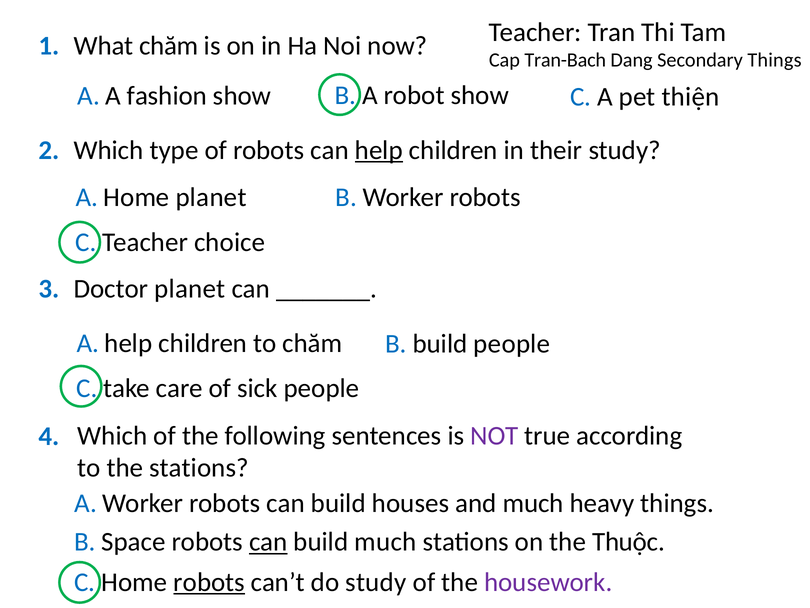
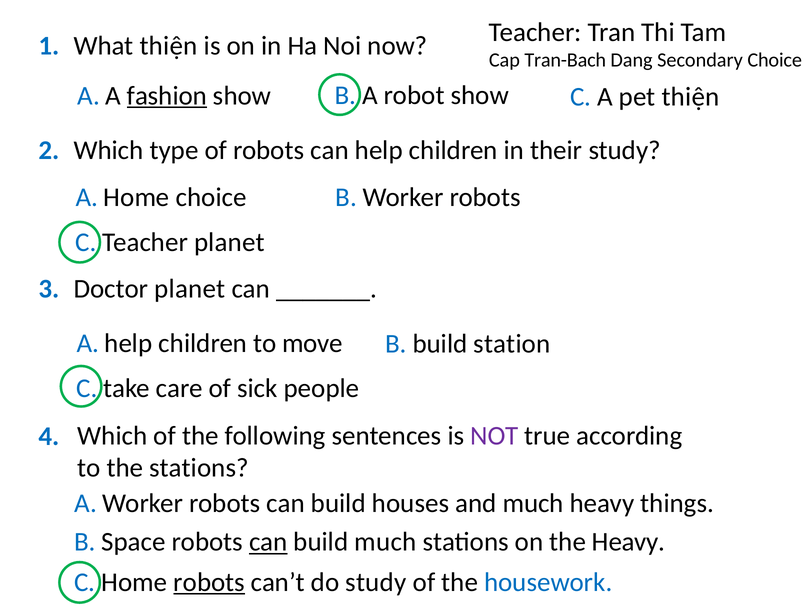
What chăm: chăm -> thiện (169, 46)
Secondary Things: Things -> Choice (775, 60)
fashion underline: none -> present (167, 96)
help underline: present -> none (379, 150)
planet: planet -> choice (211, 197)
choice: choice -> planet (230, 242)
to chăm: chăm -> move (312, 343)
people: people -> station (512, 344)
the Thuộc: Thuộc -> Heavy (628, 542)
housework colour: purple -> blue (548, 582)
